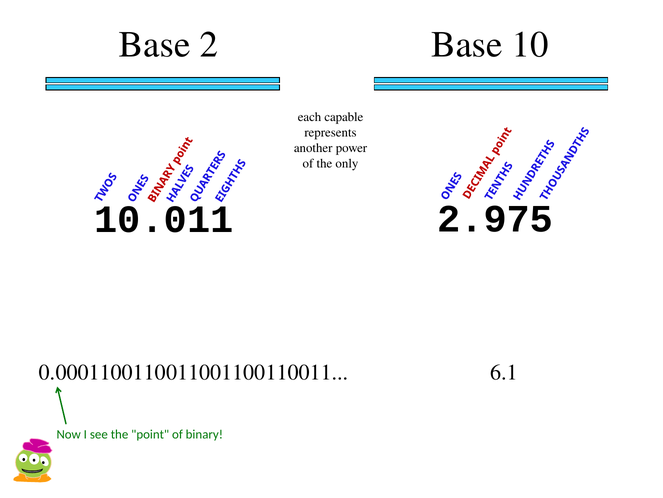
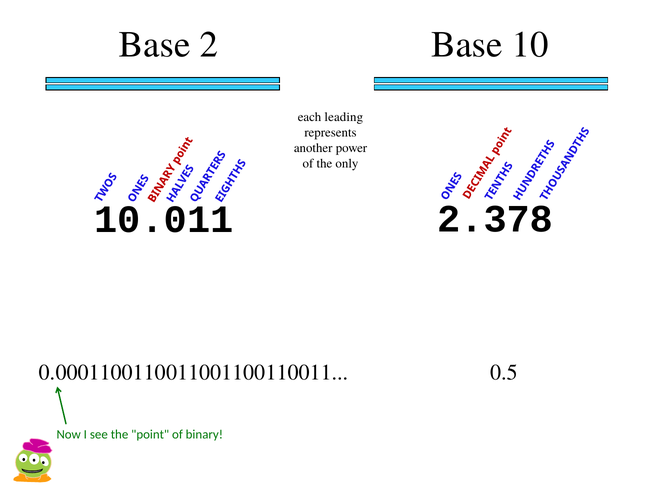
capable: capable -> leading (344, 117)
2.975: 2.975 -> 2.378 (495, 219)
6.1: 6.1 -> 0.5 (504, 372)
